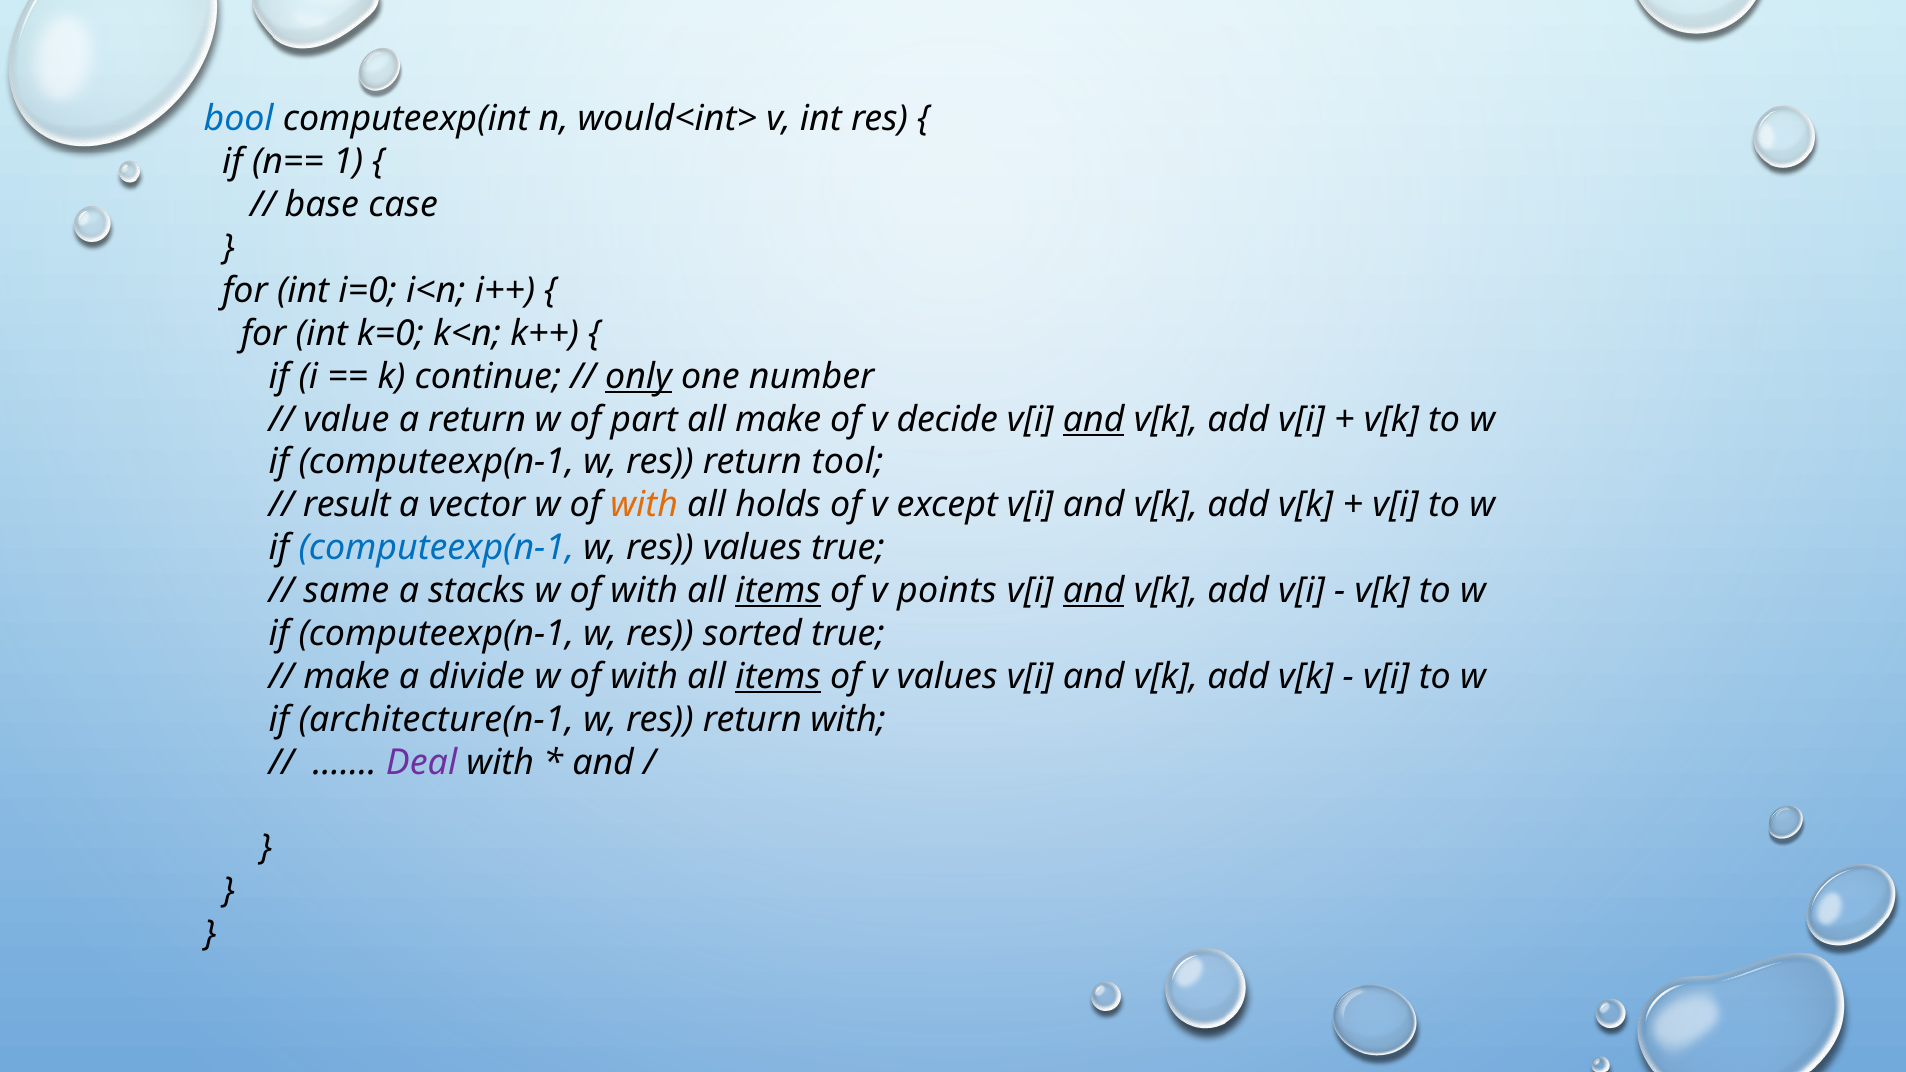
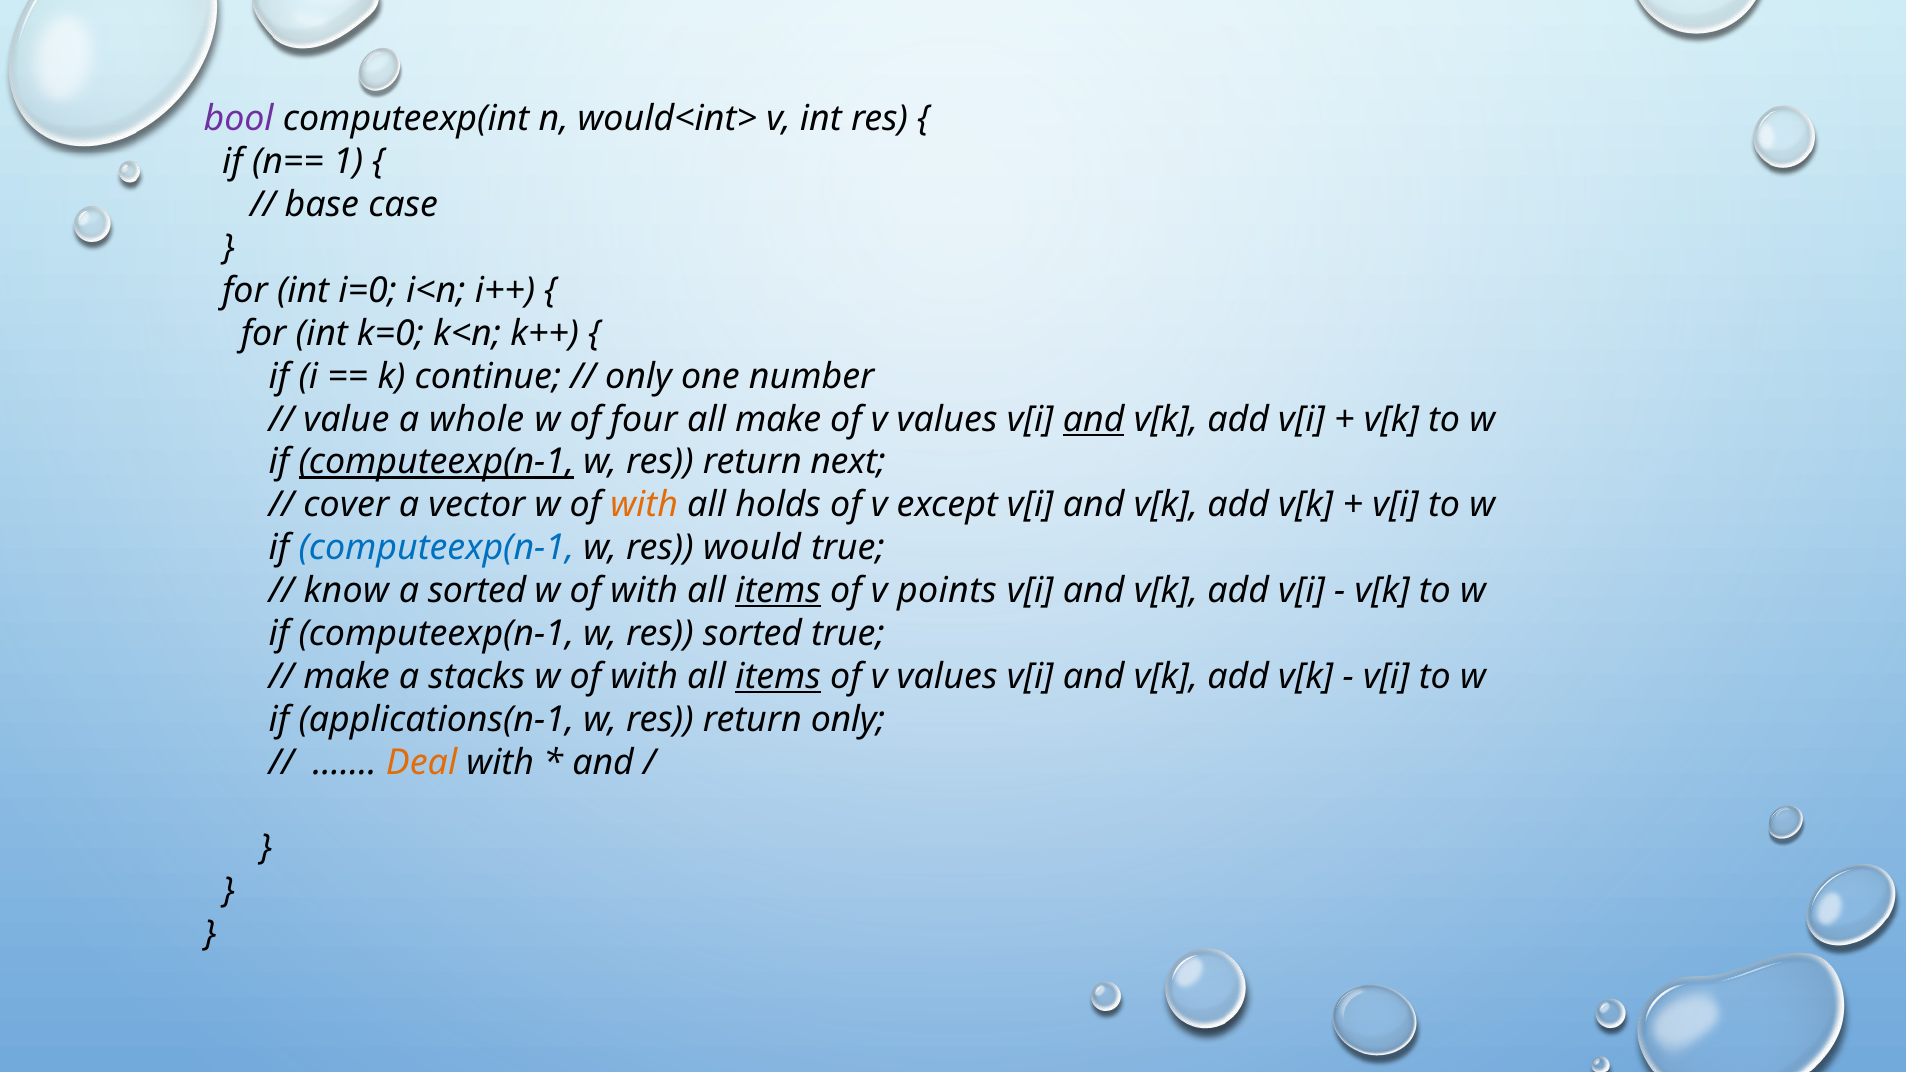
bool colour: blue -> purple (239, 119)
only underline: present -> none (638, 376)
a return: return -> whole (477, 419)
part: part -> four (644, 419)
decide: decide -> values (947, 419)
computeexp(n-1 underline: none -> present (436, 462)
tool: tool -> next (848, 462)
result: result -> cover (346, 505)
res values: values -> would (752, 548)
same: same -> know (346, 591)
a stacks: stacks -> sorted (477, 591)
and underline: present -> none (1094, 591)
divide: divide -> stacks (477, 677)
architecture(n-1: architecture(n-1 -> applications(n-1 (436, 720)
return with: with -> only (848, 720)
Deal colour: purple -> orange (422, 762)
